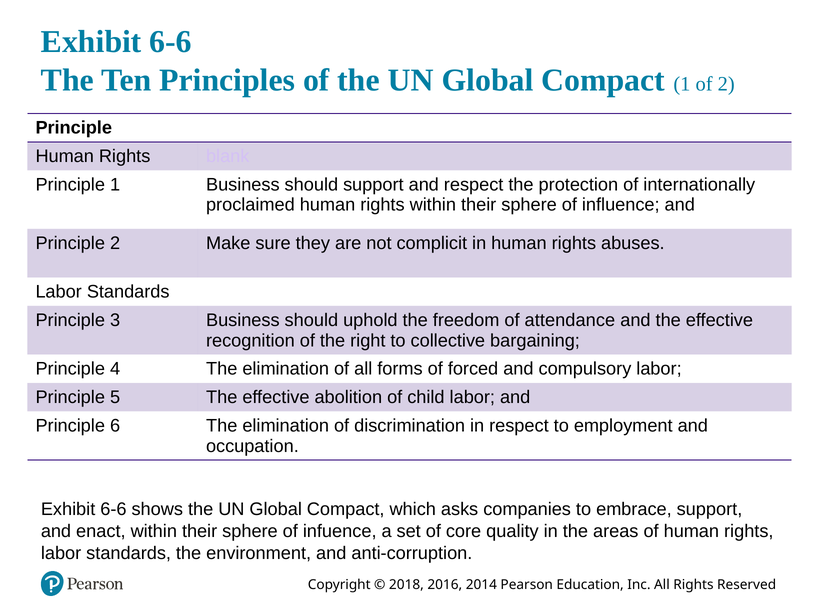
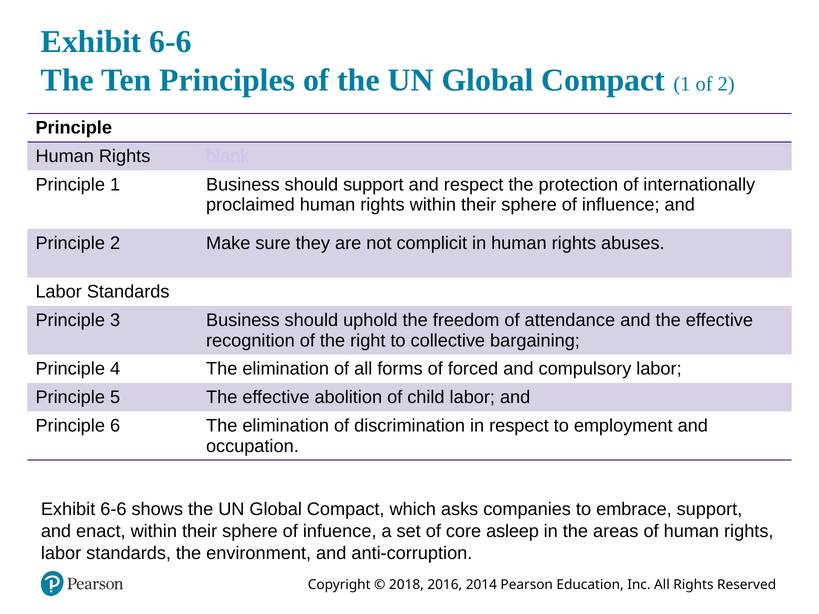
quality: quality -> asleep (513, 531)
